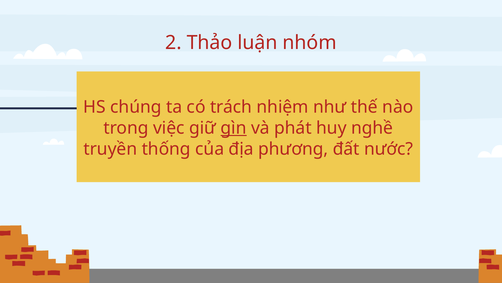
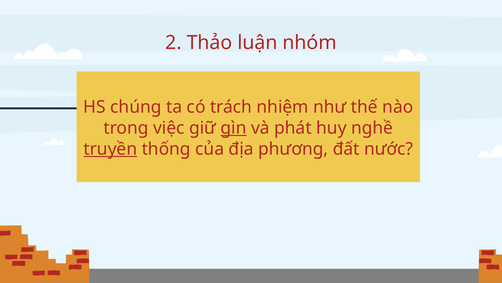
truyền underline: none -> present (110, 149)
